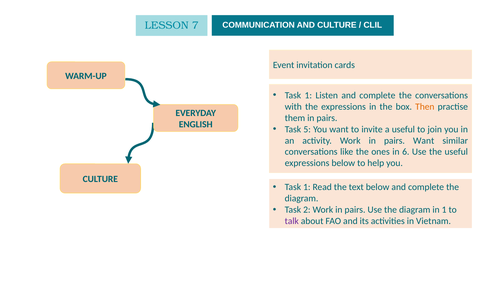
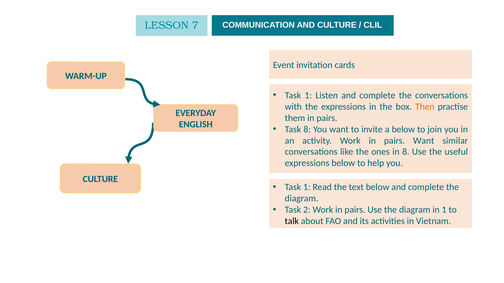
Task 5: 5 -> 8 (307, 129)
a useful: useful -> below (403, 129)
in 6: 6 -> 8 (406, 152)
talk colour: purple -> black (292, 222)
